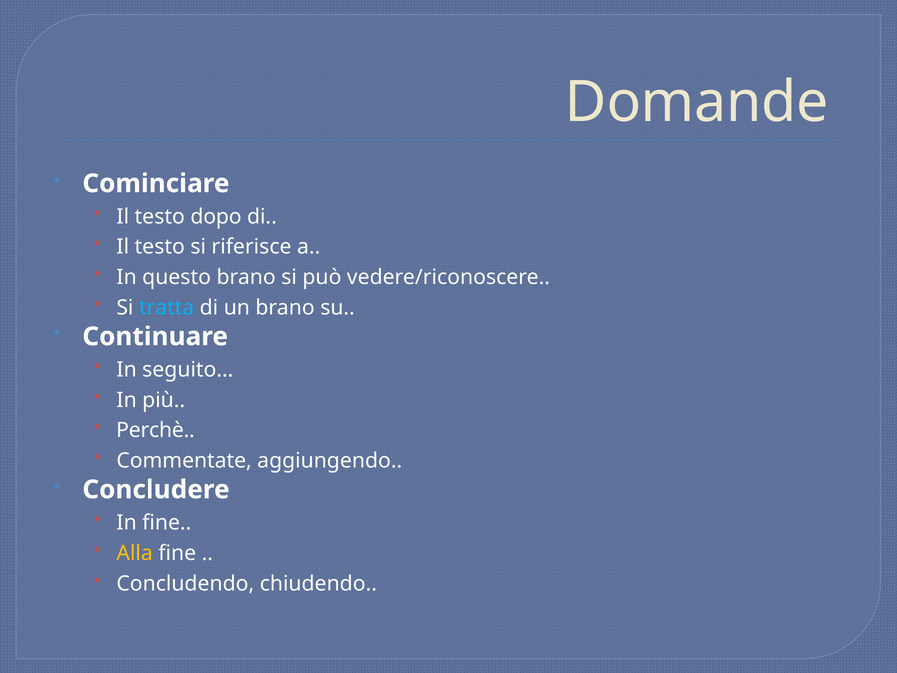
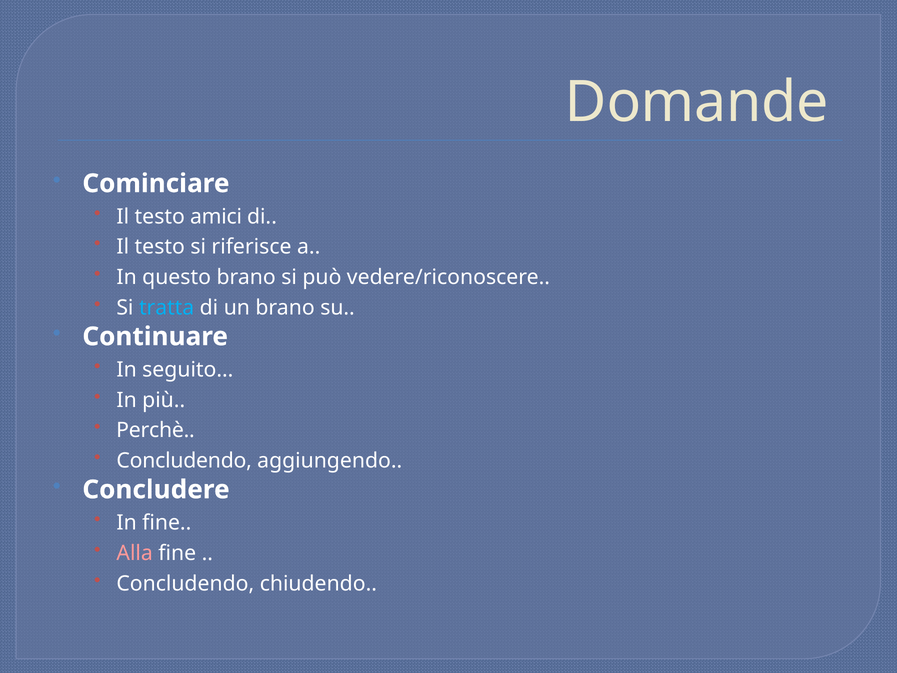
dopo: dopo -> amici (216, 216)
Commentate: Commentate -> Concludendo (184, 461)
Alla colour: yellow -> pink (135, 553)
